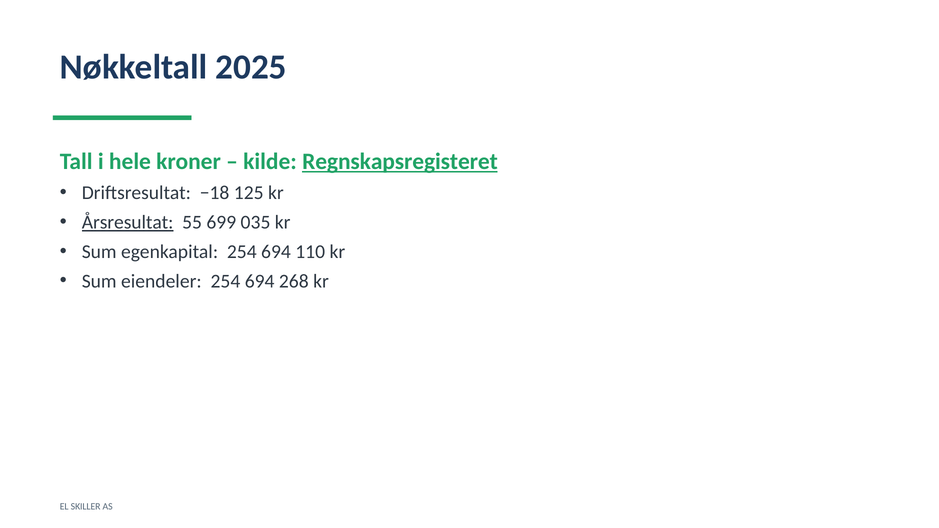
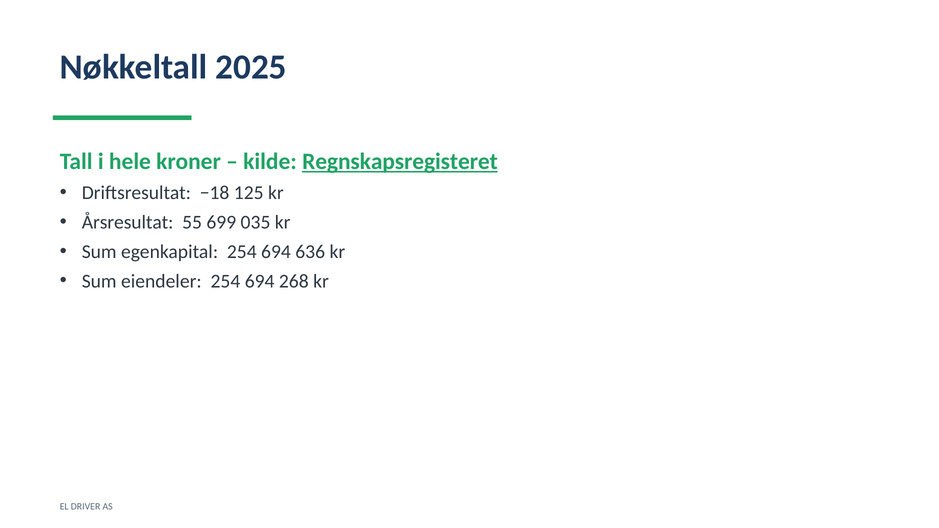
Årsresultat underline: present -> none (128, 222)
110: 110 -> 636 (310, 252)
SKILLER: SKILLER -> DRIVER (86, 507)
